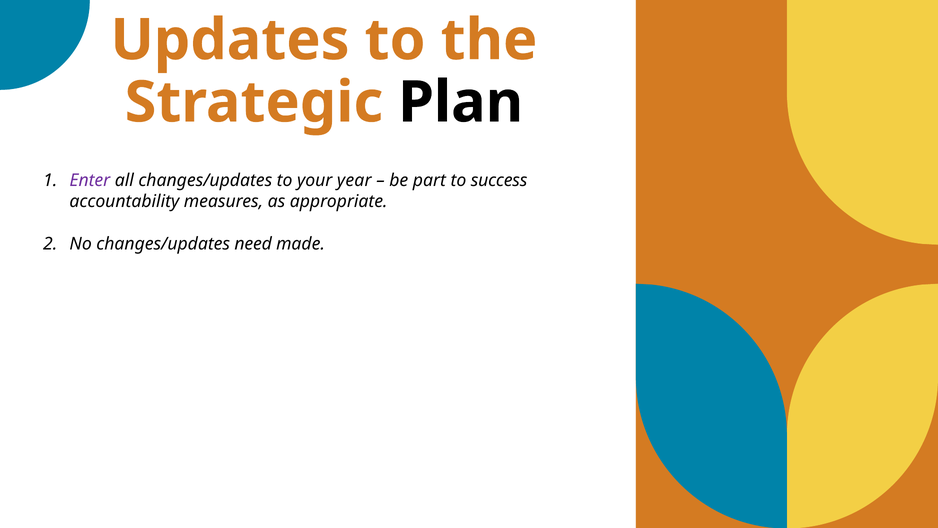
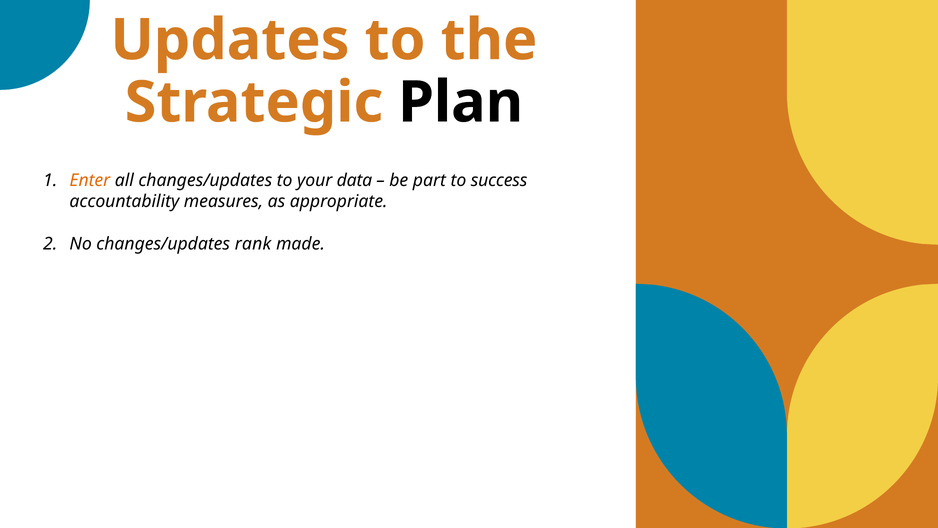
Enter colour: purple -> orange (90, 180)
year: year -> data (354, 180)
need: need -> rank (253, 244)
